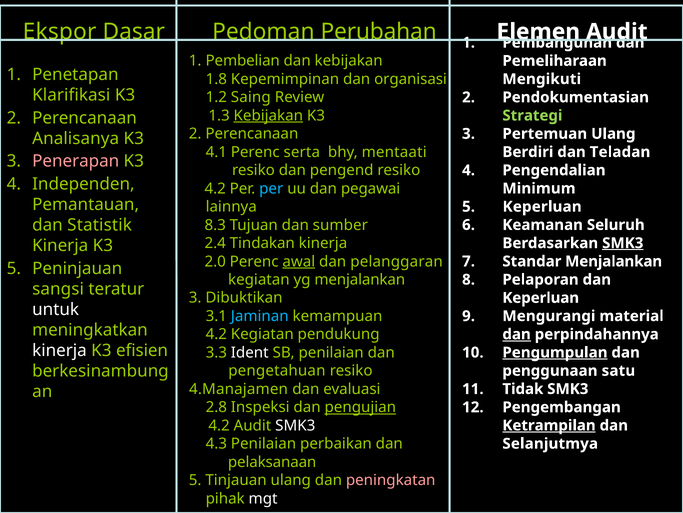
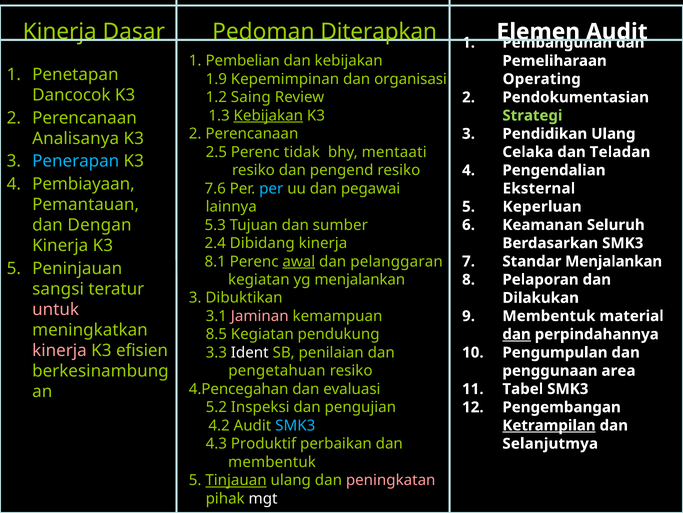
Ekspor: Ekspor -> Kinerja (60, 32)
Perubahan: Perubahan -> Diterapkan (379, 32)
1.8: 1.8 -> 1.9 (216, 79)
Mengikuti: Mengikuti -> Operating (542, 79)
Klarifikasi: Klarifikasi -> Dancocok (71, 95)
Pertemuan: Pertemuan -> Pendidikan (545, 134)
4.1: 4.1 -> 2.5 (216, 152)
serta: serta -> tidak (302, 152)
Berdiri: Berdiri -> Celaka (528, 152)
Penerapan colour: pink -> light blue (76, 161)
Independen: Independen -> Pembiayaan (83, 184)
4.2: 4.2 -> 7.6 (215, 188)
Minimum: Minimum -> Eksternal (539, 188)
Statistik: Statistik -> Dengan (100, 225)
8.3: 8.3 -> 5.3 (215, 225)
Tindakan: Tindakan -> Dibidang (262, 243)
SMK3 underline: present -> none (623, 243)
2.0: 2.0 -> 8.1 (215, 261)
Keperluan: Keperluan -> Dilakukan (541, 297)
untuk colour: white -> pink (56, 309)
Jaminan colour: light blue -> pink (260, 316)
Mengurangi: Mengurangi -> Membentuk (549, 316)
4.2: 4.2 -> 8.5 (216, 334)
kinerja colour: white -> pink (60, 350)
Pengumpulan underline: present -> none (555, 352)
satu: satu -> area (618, 370)
4.Manajamen: 4.Manajamen -> 4.Pencegahan (239, 389)
Tidak: Tidak -> Tabel (523, 388)
2.8: 2.8 -> 5.2 (216, 407)
pengujian underline: present -> none (360, 407)
SMK3 colour: white -> light blue (295, 425)
4.3 Penilaian: Penilaian -> Produktif (264, 443)
pelaksanaan: pelaksanaan -> membentuk (272, 461)
Tinjauan underline: none -> present (236, 480)
